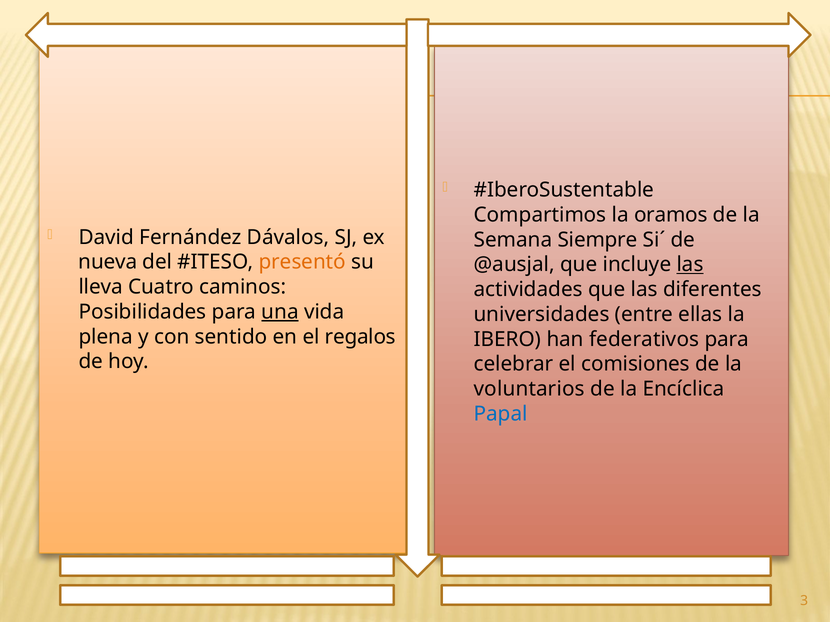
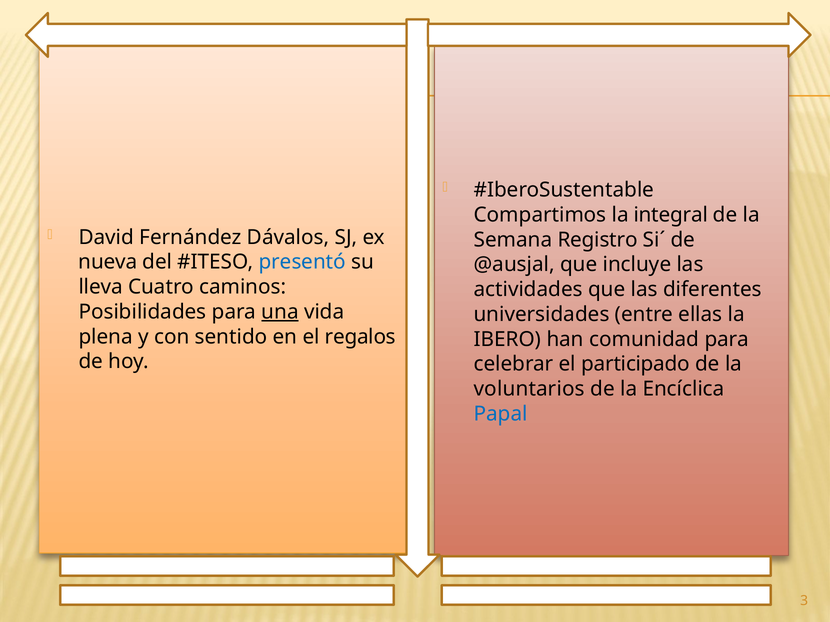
oramos: oramos -> integral (671, 215)
Siempre: Siempre -> Registro (598, 240)
presentó colour: orange -> blue (302, 262)
las underline: present -> none (690, 265)
federativos: federativos -> comunidad (644, 339)
comisiones: comisiones -> participado (636, 364)
